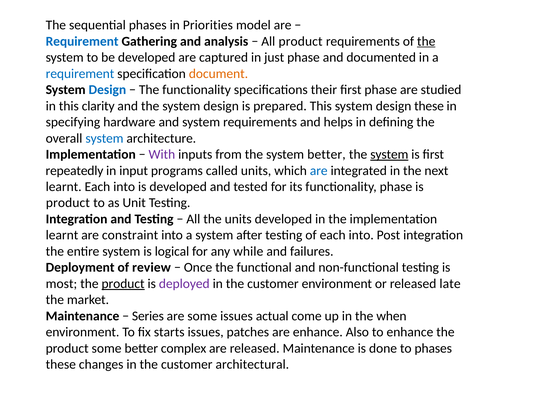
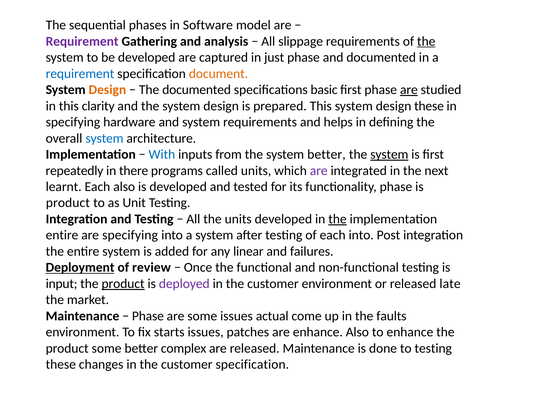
Priorities: Priorities -> Software (208, 25)
Requirement colour: blue -> purple (82, 41)
All product: product -> slippage (301, 41)
Design colour: blue -> orange (107, 90)
The functionality: functionality -> documented (197, 90)
their: their -> basic (324, 90)
are underline: none -> present (409, 90)
With colour: purple -> blue (162, 154)
input: input -> there (134, 171)
are colour: blue -> purple (319, 171)
into: into -> also (124, 187)
the underline: none -> present (338, 219)
learnt: learnt -> entire (62, 235)
are constraint: constraint -> specifying (130, 235)
logical: logical -> added (172, 252)
while: while -> linear (248, 252)
Deployment underline: none -> present (80, 268)
most: most -> input (62, 284)
Series: Series -> Phase (148, 316)
when: when -> faults (391, 316)
to phases: phases -> testing (433, 349)
customer architectural: architectural -> specification (252, 365)
